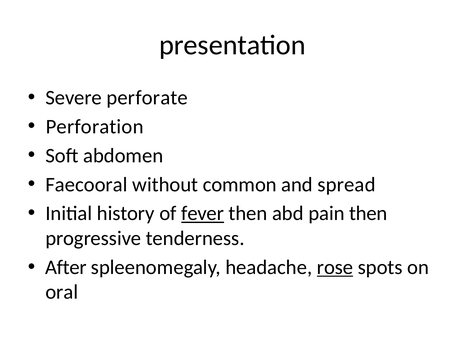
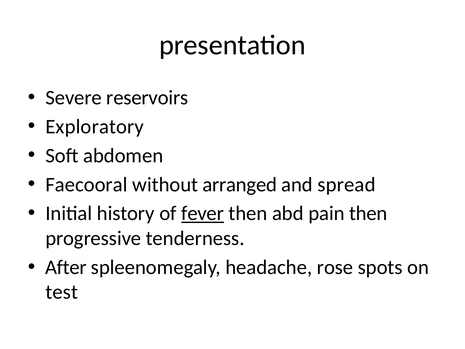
perforate: perforate -> reservoirs (147, 98)
Perforation: Perforation -> Exploratory (95, 126)
common: common -> arranged (240, 184)
rose underline: present -> none (335, 267)
oral: oral -> test (62, 292)
